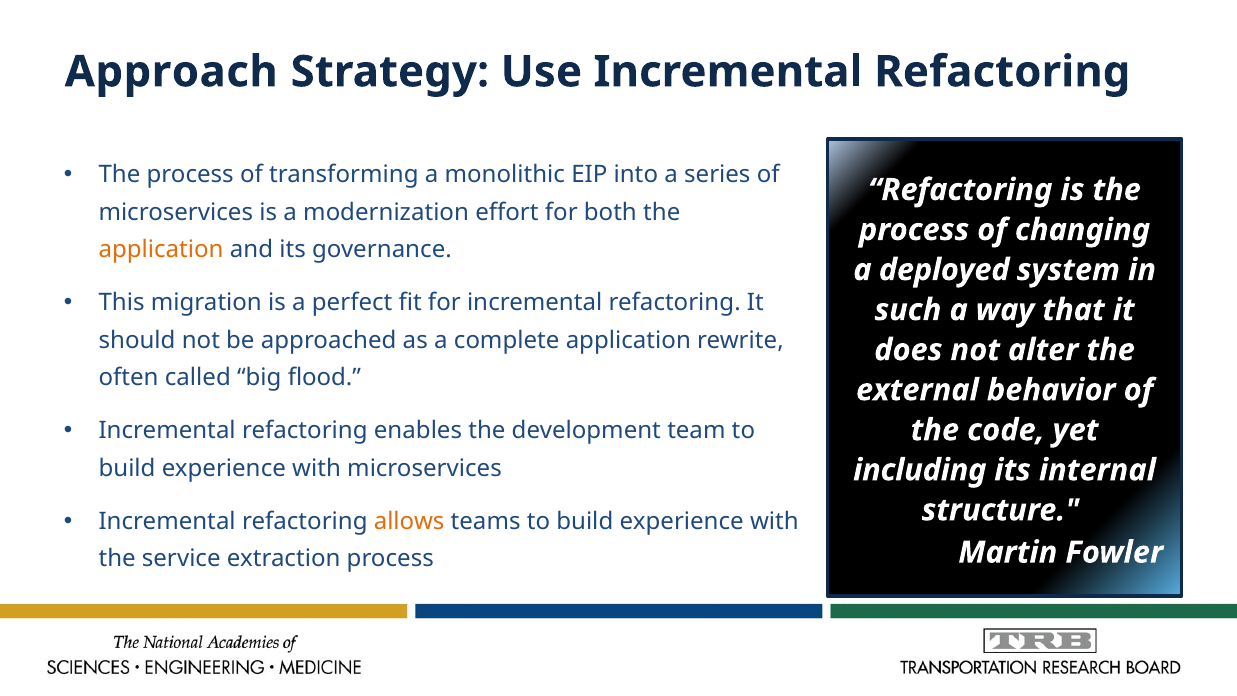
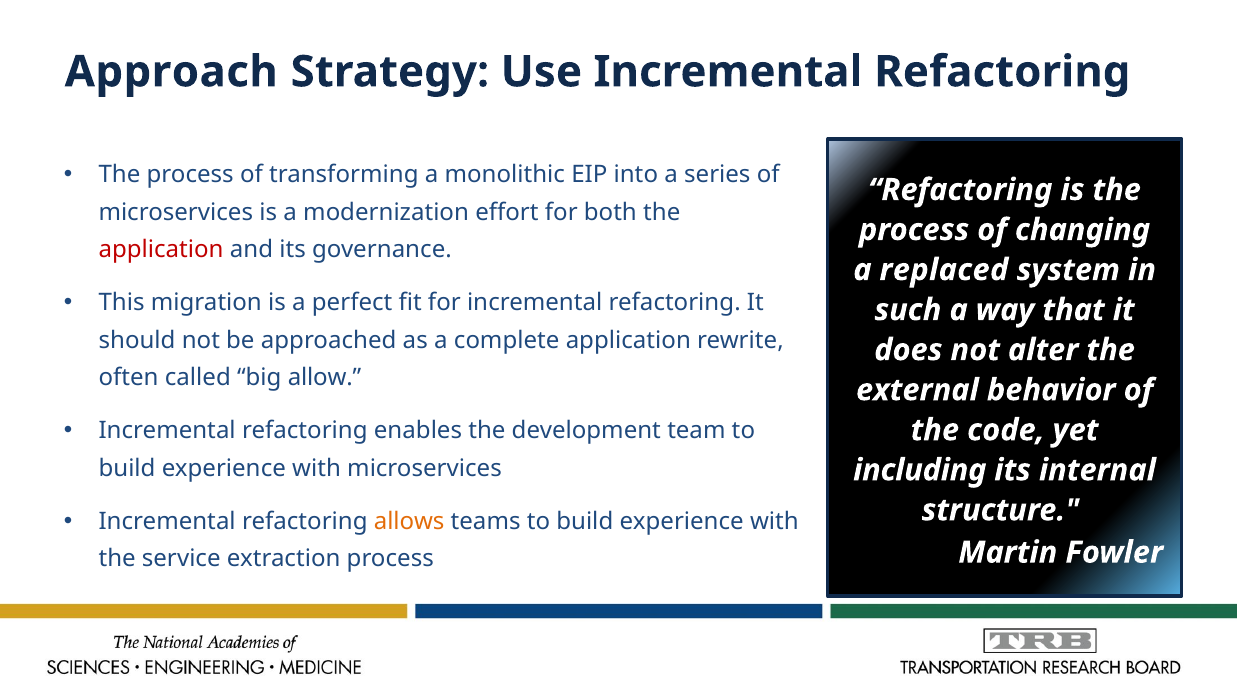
application colour: orange -> red (161, 250)
deployed: deployed -> replaced (944, 270)
flood: flood -> allow (325, 378)
